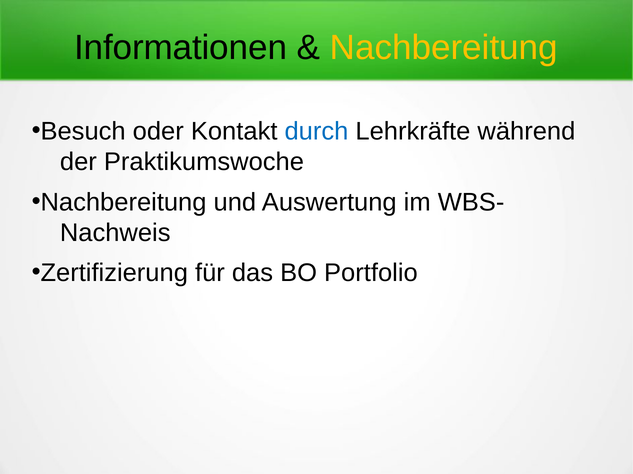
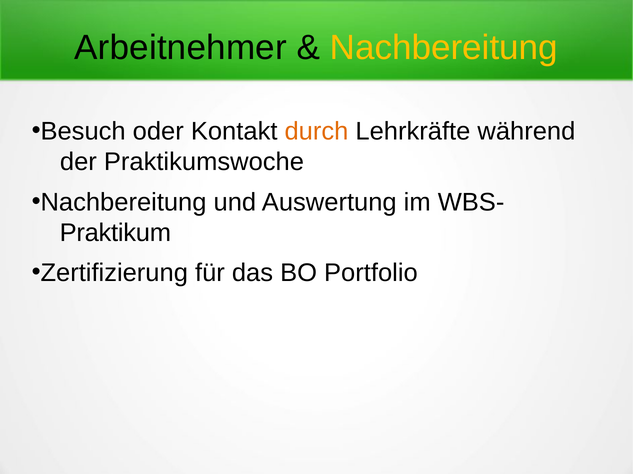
Informationen: Informationen -> Arbeitnehmer (181, 48)
durch colour: blue -> orange (316, 132)
Nachweis: Nachweis -> Praktikum (115, 233)
